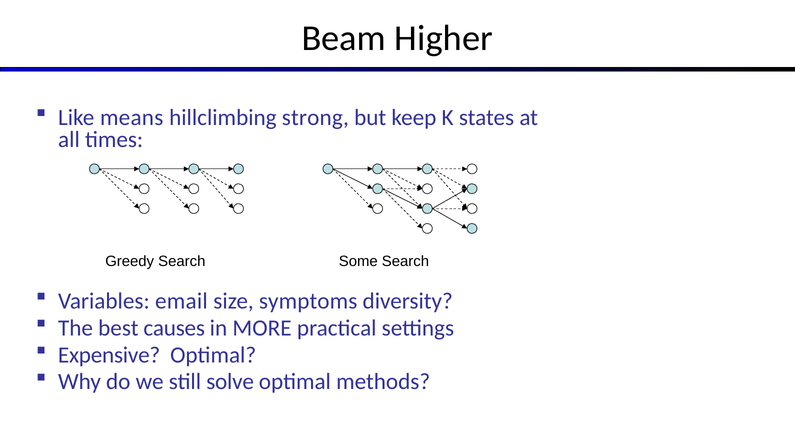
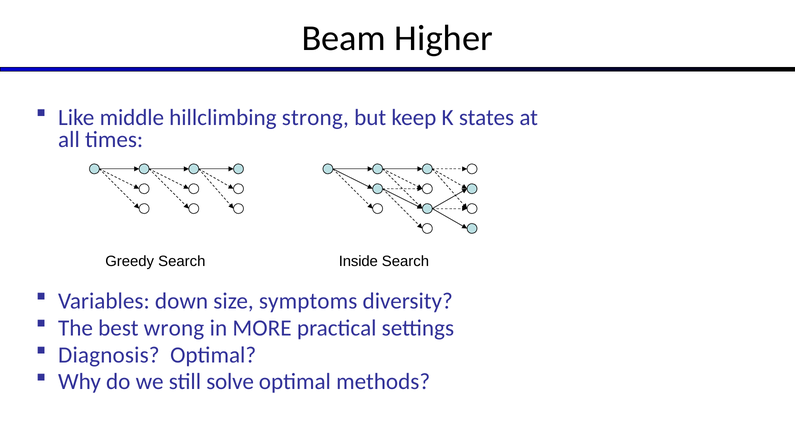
means: means -> middle (132, 117)
Some: Some -> Inside (358, 261)
email: email -> down (182, 301)
causes: causes -> wrong (174, 328)
Expensive: Expensive -> Diagnosis (109, 355)
